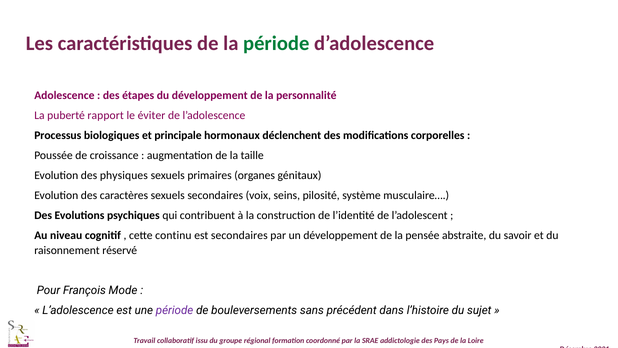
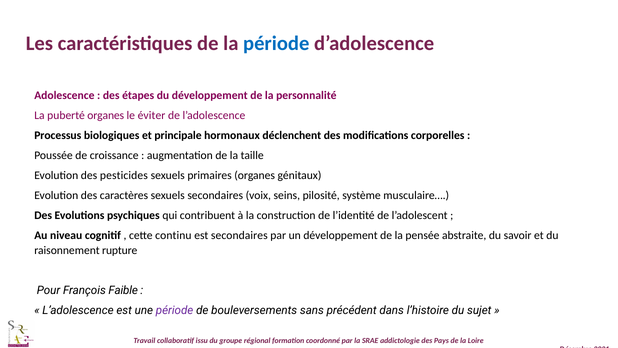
période colour: green -> blue (276, 43)
puberté rapport: rapport -> organes (106, 115)
physiques: physiques -> pesticides (124, 175)
réservé: réservé -> rupture (120, 250)
Mode: Mode -> Faible (123, 290)
